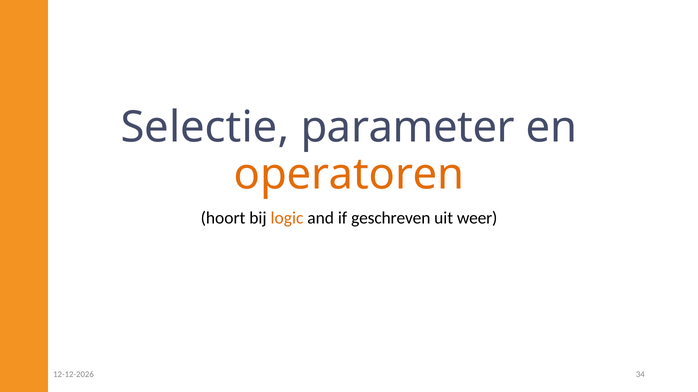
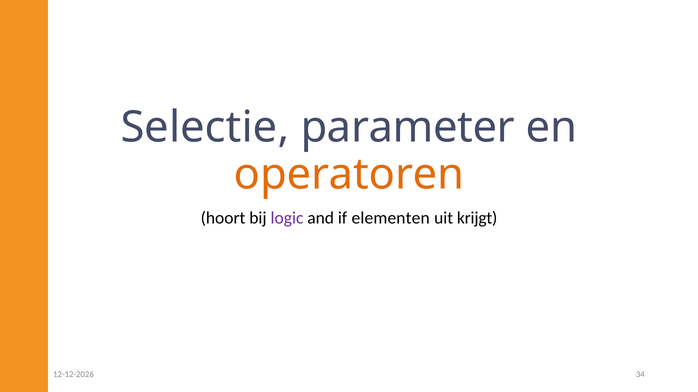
logic colour: orange -> purple (287, 218)
geschreven: geschreven -> elementen (391, 218)
weer: weer -> krijgt (477, 218)
